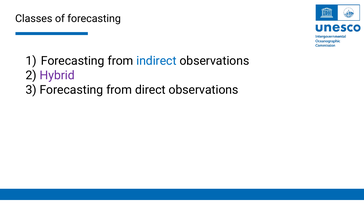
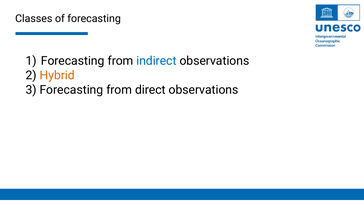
Hybrid colour: purple -> orange (57, 75)
